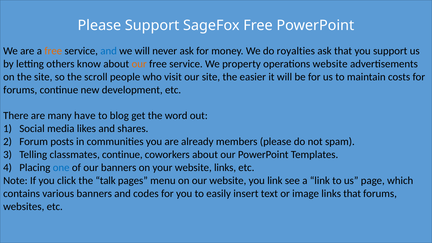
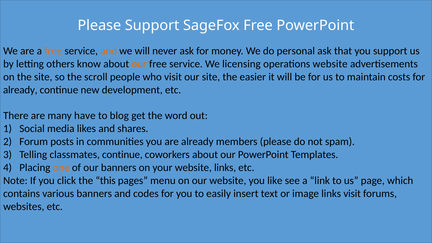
and colour: blue -> orange (109, 51)
royalties: royalties -> personal (296, 51)
property: property -> licensing (241, 64)
forums: forums -> already (20, 90)
one colour: blue -> orange (61, 168)
talk: talk -> this (106, 181)
you link: link -> like (275, 181)
links that: that -> visit (352, 194)
